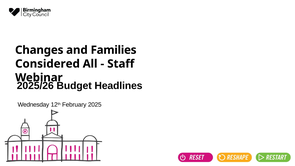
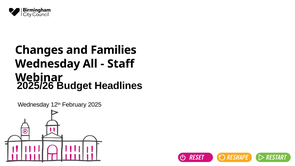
Considered: Considered -> Wednesday (48, 64)
